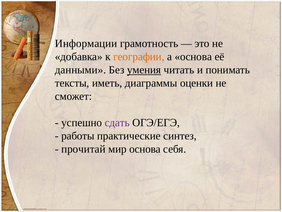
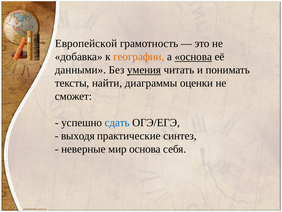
Информации: Информации -> Европейской (86, 43)
основа underline: none -> present (193, 57)
иметь: иметь -> найти (107, 83)
сдать colour: purple -> blue (117, 122)
работы: работы -> выходя (78, 136)
прочитай: прочитай -> неверные (83, 149)
